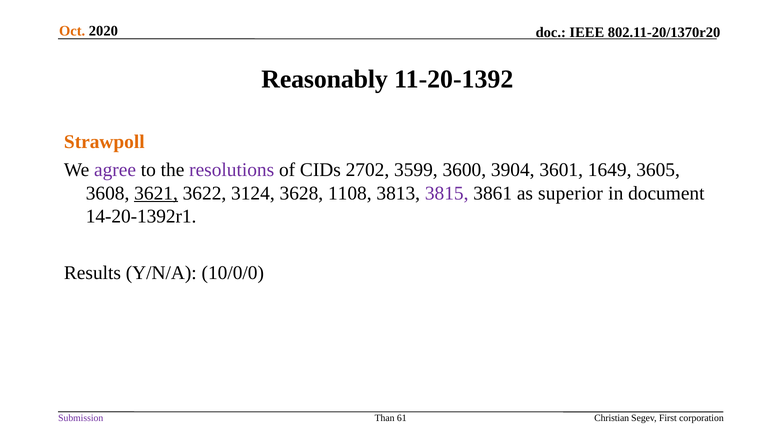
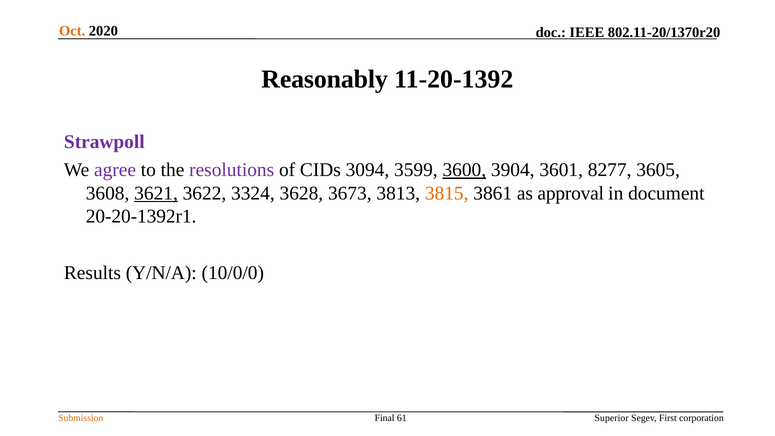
Strawpoll colour: orange -> purple (104, 142)
2702: 2702 -> 3094 (367, 170)
3600 underline: none -> present (464, 170)
1649: 1649 -> 8277 (610, 170)
3124: 3124 -> 3324 (253, 193)
1108: 1108 -> 3673 (350, 193)
3815 colour: purple -> orange (447, 193)
superior: superior -> approval (571, 193)
14-20-1392r1: 14-20-1392r1 -> 20-20-1392r1 (141, 216)
Submission colour: purple -> orange (81, 418)
Than: Than -> Final (385, 418)
Christian: Christian -> Superior (612, 418)
